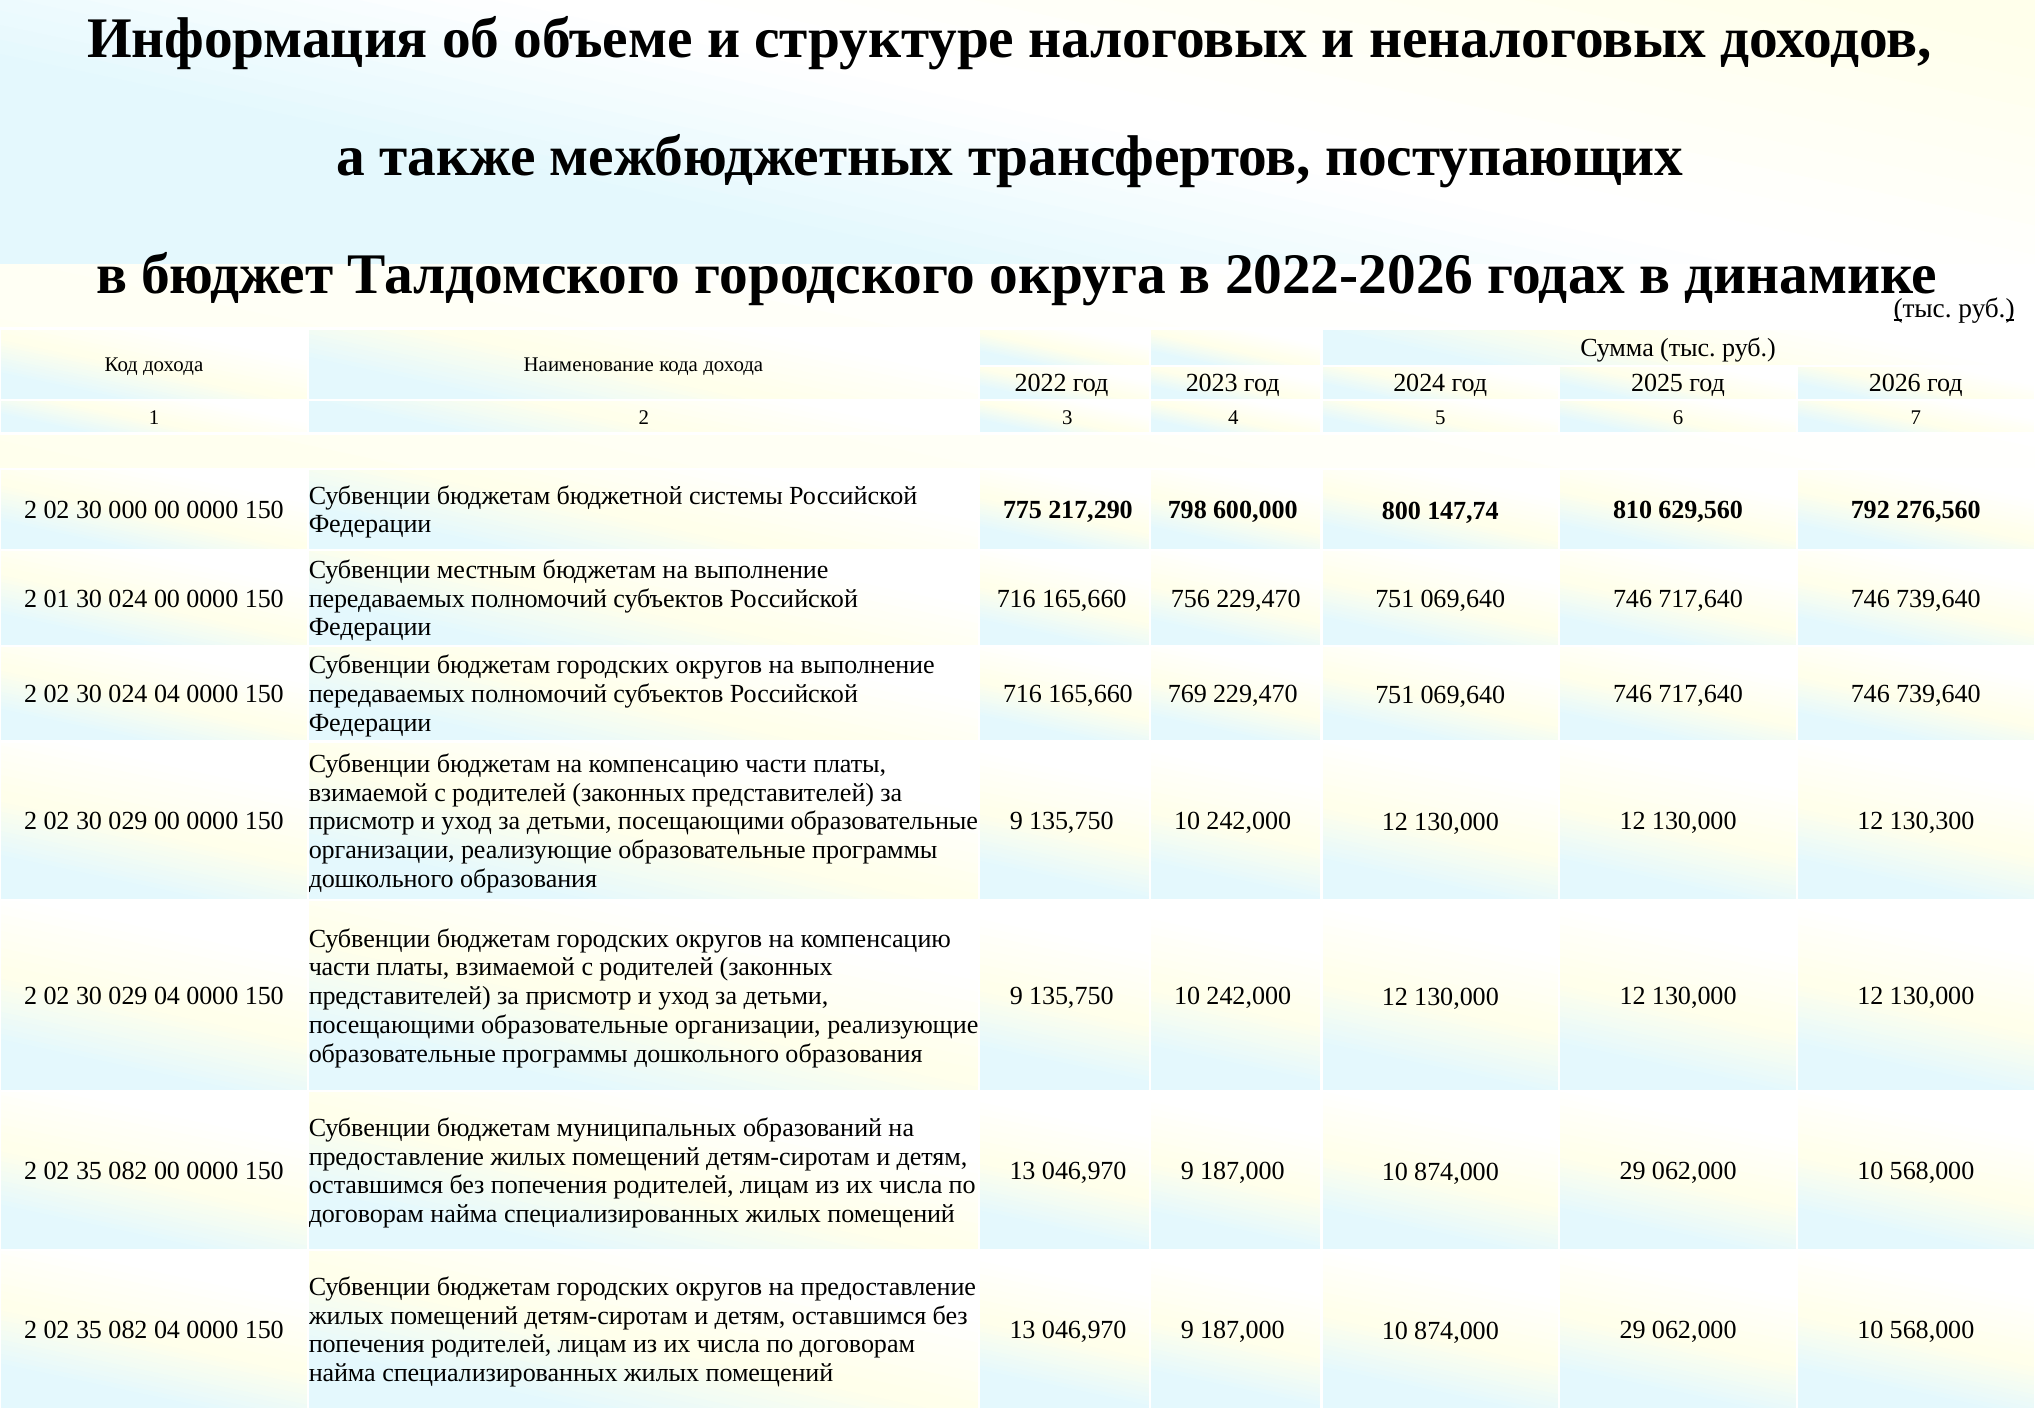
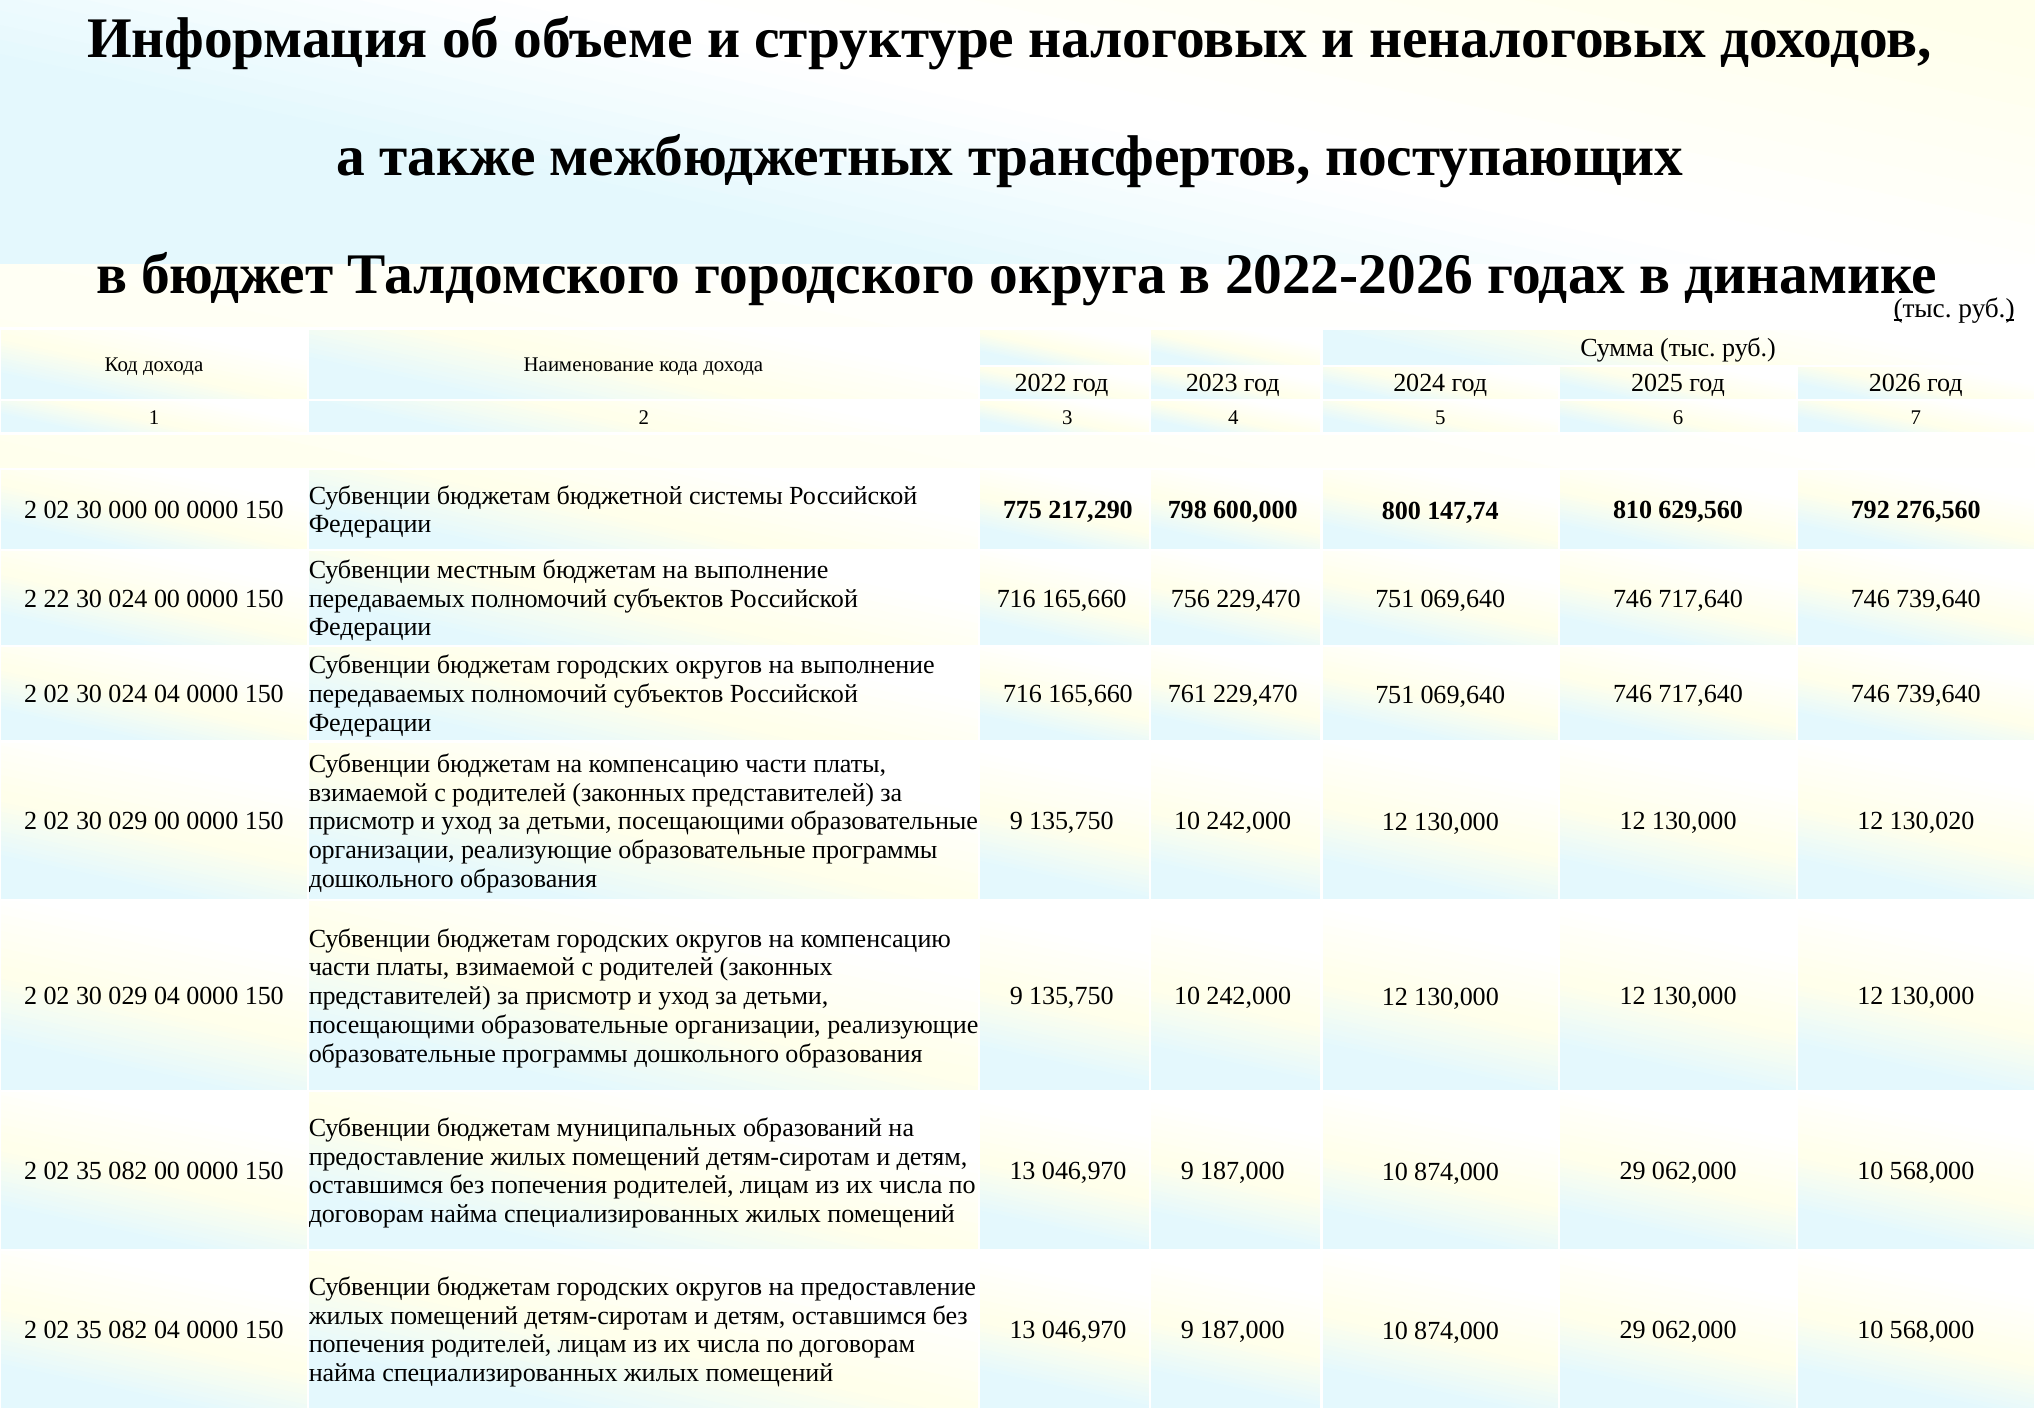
01: 01 -> 22 (57, 598)
769: 769 -> 761 (1187, 694)
130,300: 130,300 -> 130,020 (1932, 821)
